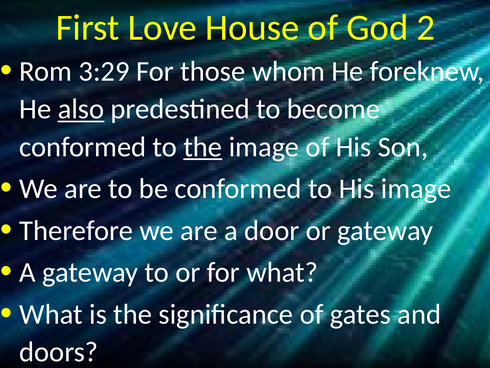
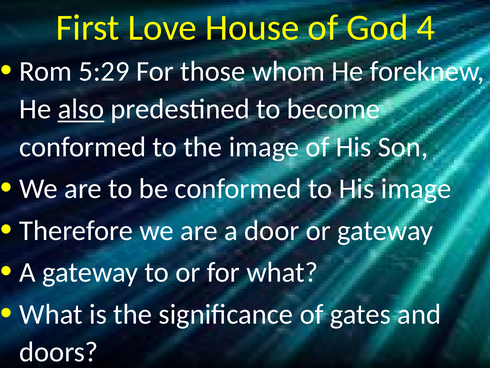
2: 2 -> 4 (426, 28)
3:29: 3:29 -> 5:29 (104, 71)
the underline: present -> none (203, 147)
